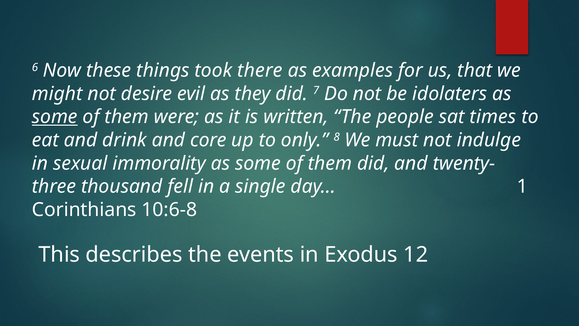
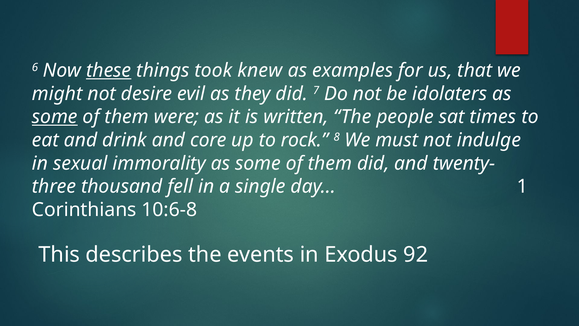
these underline: none -> present (109, 70)
there: there -> knew (260, 70)
only: only -> rock (305, 140)
12: 12 -> 92 (416, 254)
